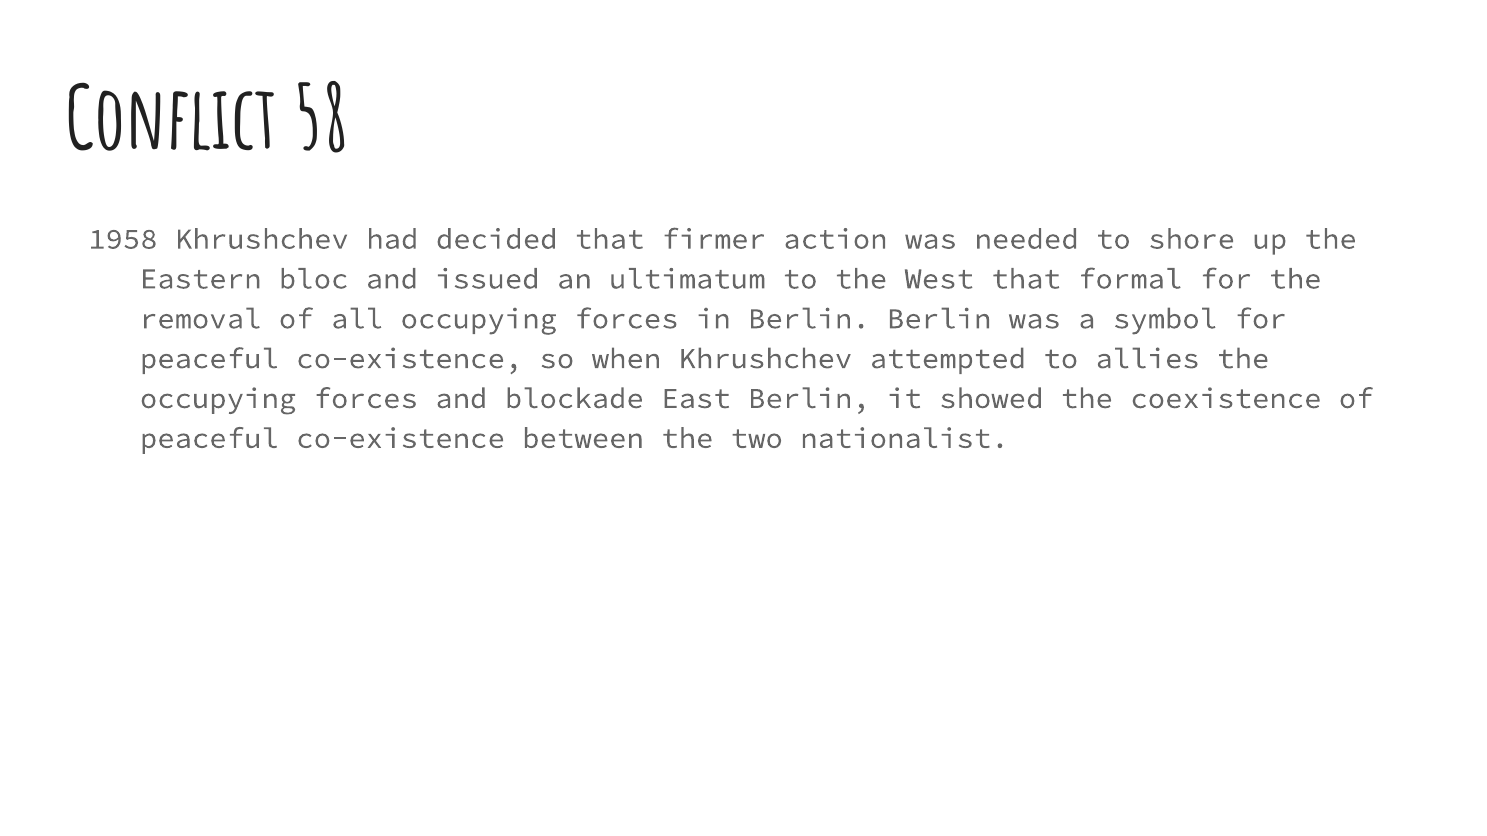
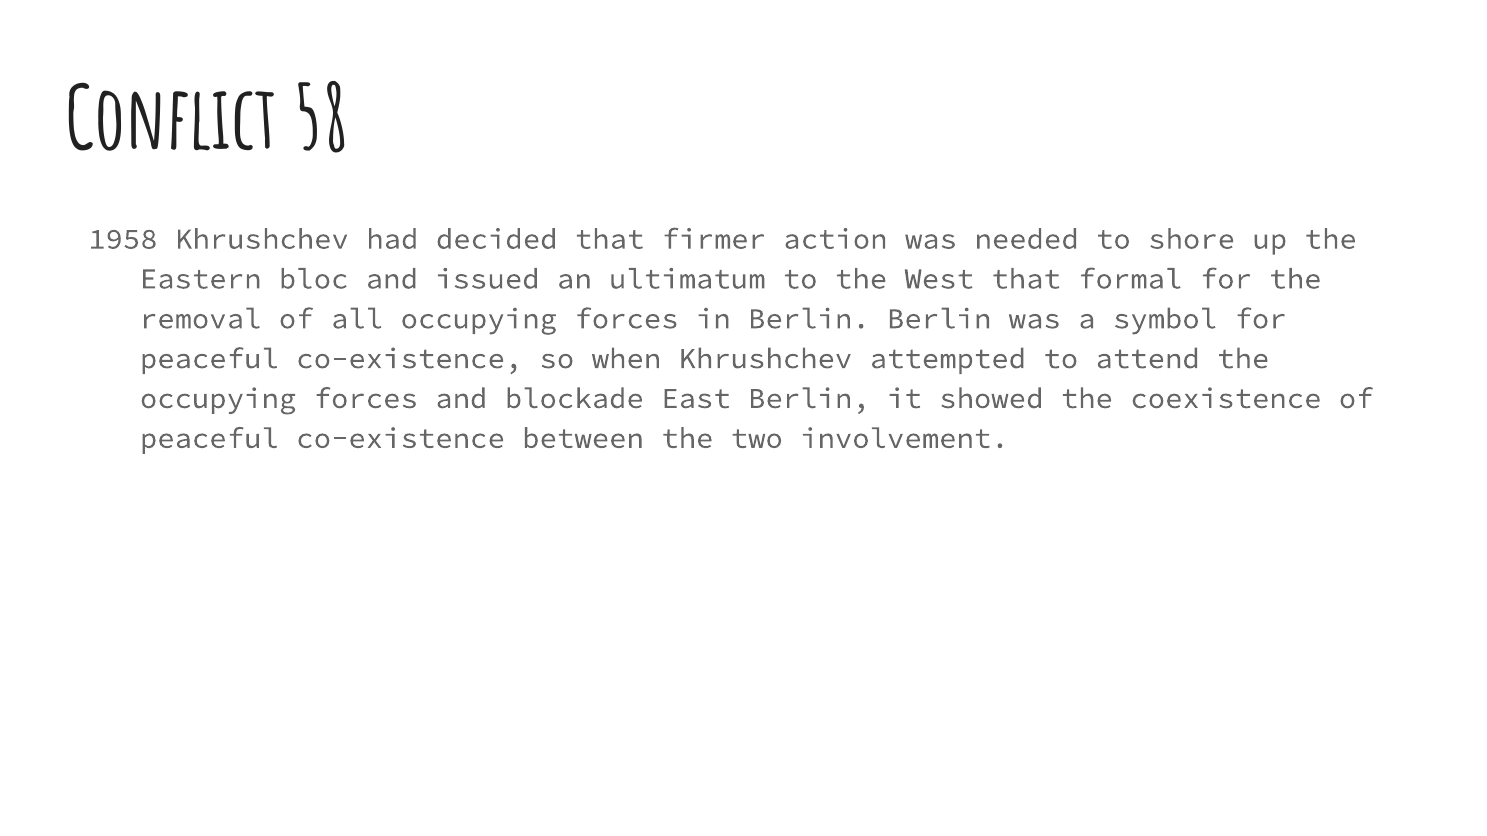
allies: allies -> attend (1148, 359)
nationalist: nationalist -> involvement (904, 439)
